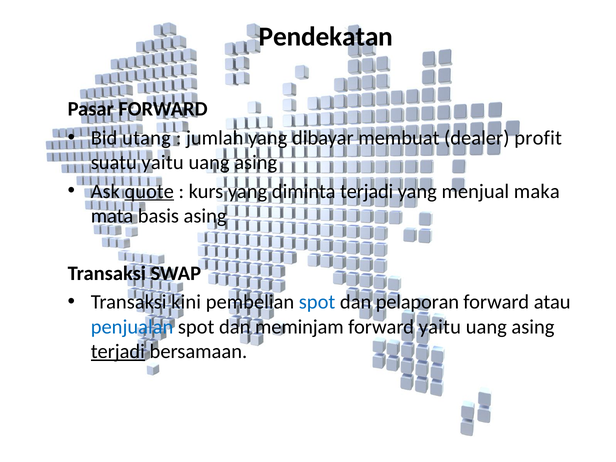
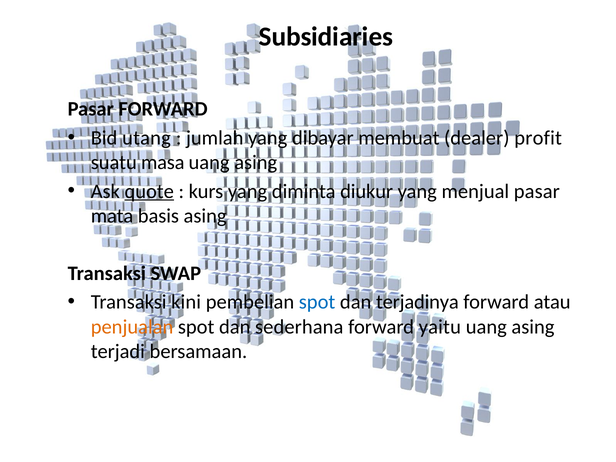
Pendekatan: Pendekatan -> Subsidiaries (326, 37)
suatu yaitu: yaitu -> masa (163, 163)
diminta terjadi: terjadi -> diukur (367, 191)
menjual maka: maka -> pasar (537, 191)
pelaporan: pelaporan -> terjadinya (417, 302)
penjualan colour: blue -> orange (132, 327)
meminjam: meminjam -> sederhana (299, 327)
terjadi underline: present -> none (118, 351)
